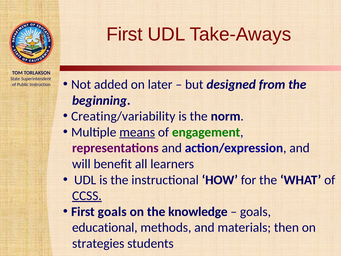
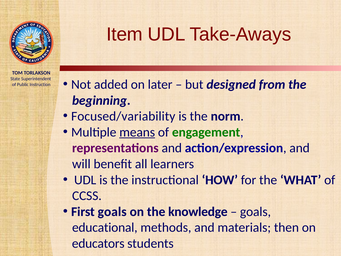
First: First -> Item (125, 34)
Creating/variability: Creating/variability -> Focused/variability (123, 116)
CCSS underline: present -> none (87, 196)
strategies: strategies -> educators (98, 243)
